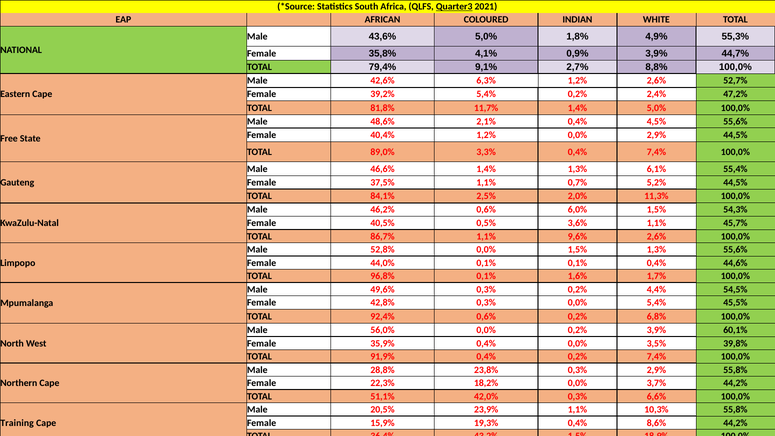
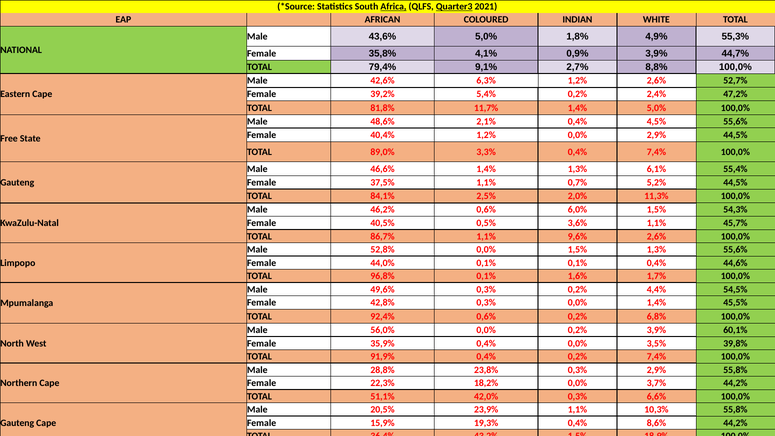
Africa underline: none -> present (393, 7)
0,0% 5,4%: 5,4% -> 1,4% (656, 303)
Training: Training -> Gauteng (17, 423)
